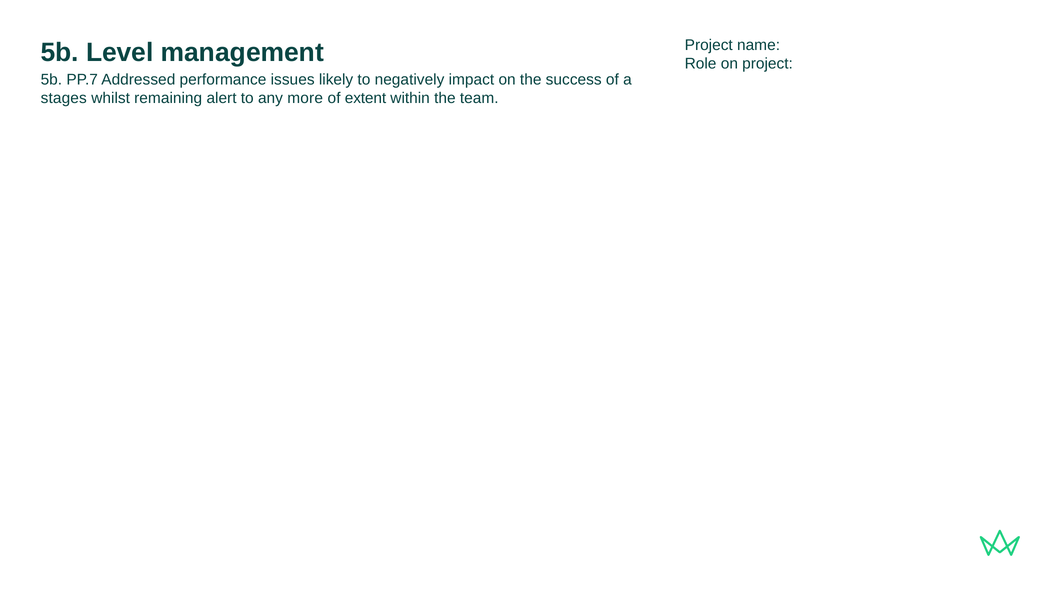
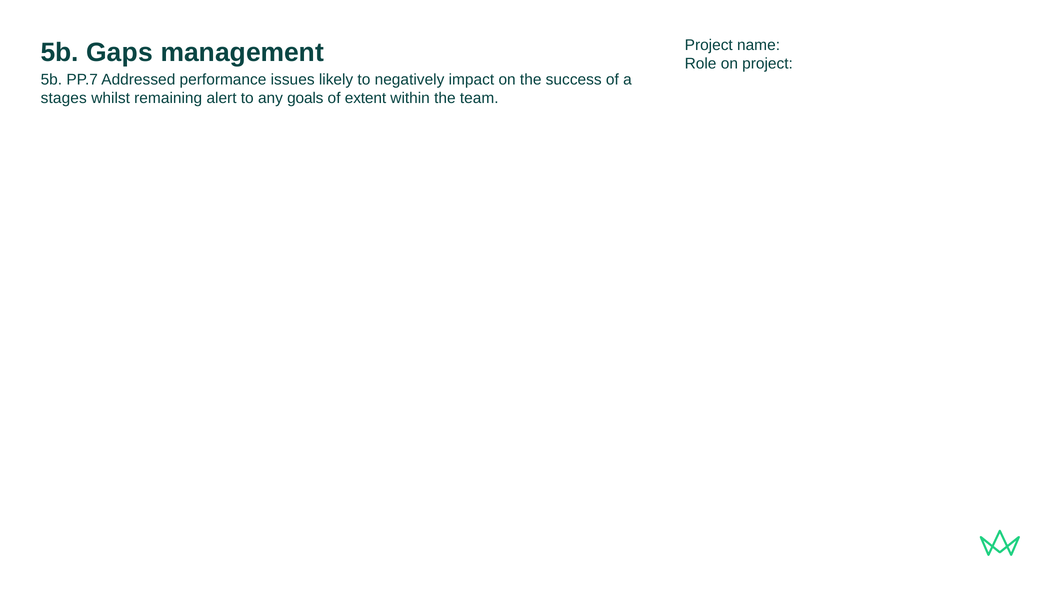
Level: Level -> Gaps (120, 52)
more: more -> goals (305, 98)
